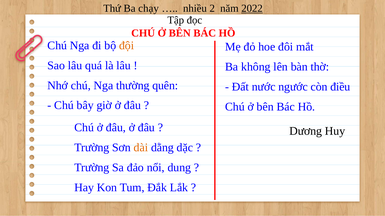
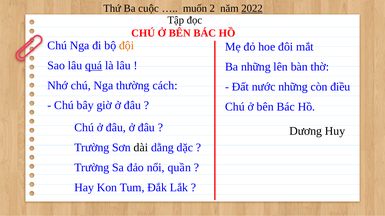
chạy: chạy -> cuộc (149, 8)
nhiều: nhiều -> muốn (195, 8)
quá underline: none -> present (94, 66)
Ba không: không -> những (256, 67)
quên: quên -> cách (165, 86)
nước ngước: ngước -> những (293, 87)
dài colour: orange -> black (141, 148)
dung: dung -> quần (179, 168)
